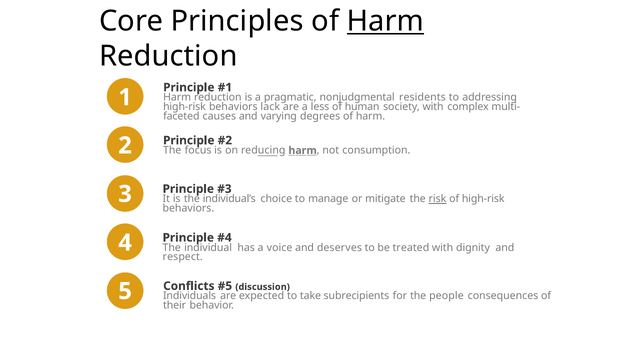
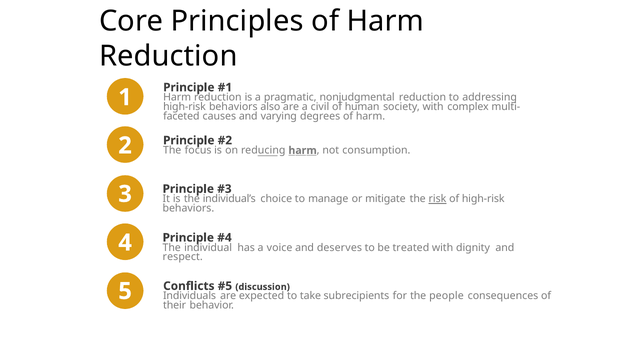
Harm underline: present -> none (385, 21)
nonjudgmental residents: residents -> reduction (423, 97)
lack: lack -> also (270, 107)
less: less -> civil (320, 107)
